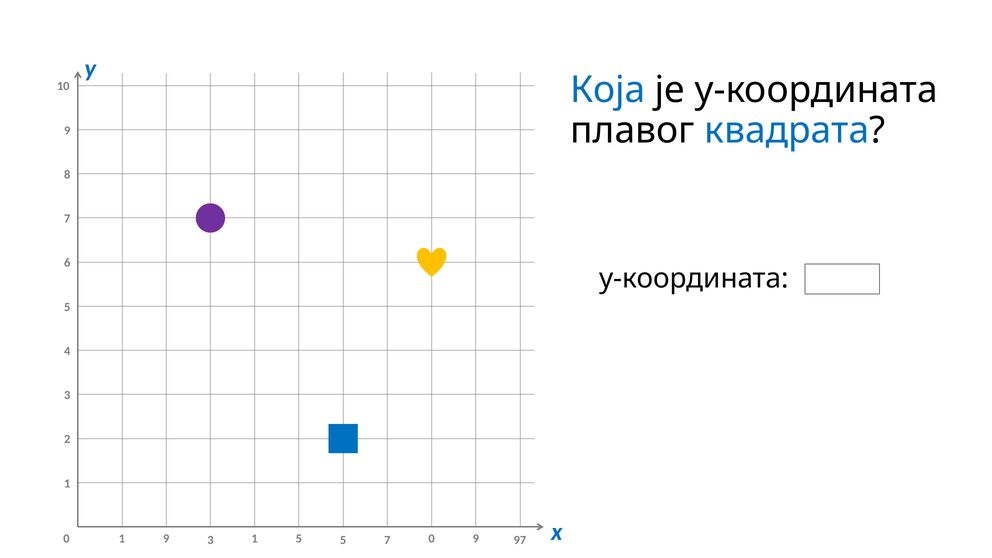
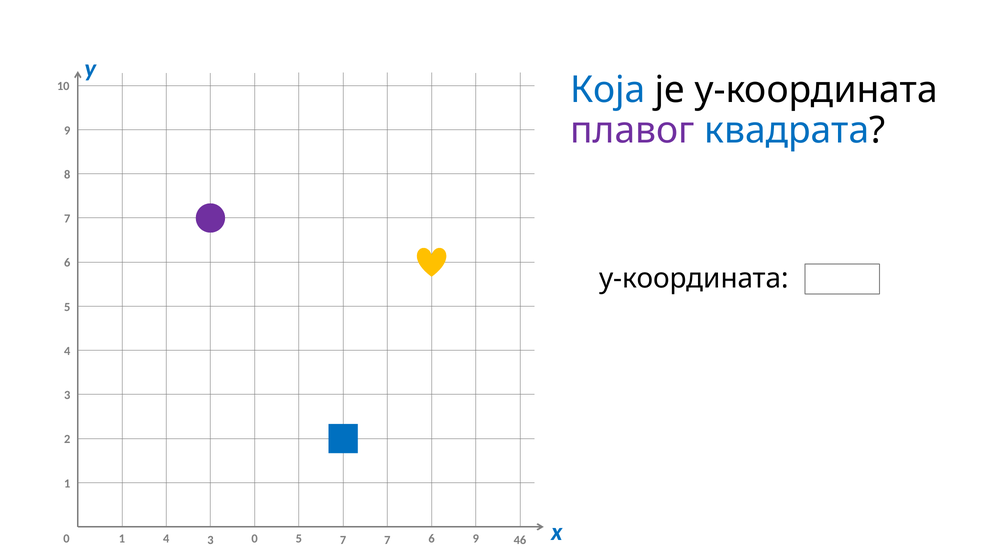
плавог colour: black -> purple (633, 130)
1 9: 9 -> 4 (166, 539)
3 1: 1 -> 0 (255, 539)
5 5: 5 -> 7 (343, 540)
7 0: 0 -> 6 (432, 539)
97: 97 -> 46 (520, 540)
